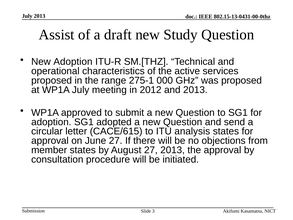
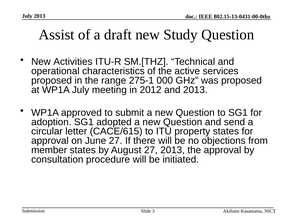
New Adoption: Adoption -> Activities (73, 62)
analysis: analysis -> property (192, 131)
